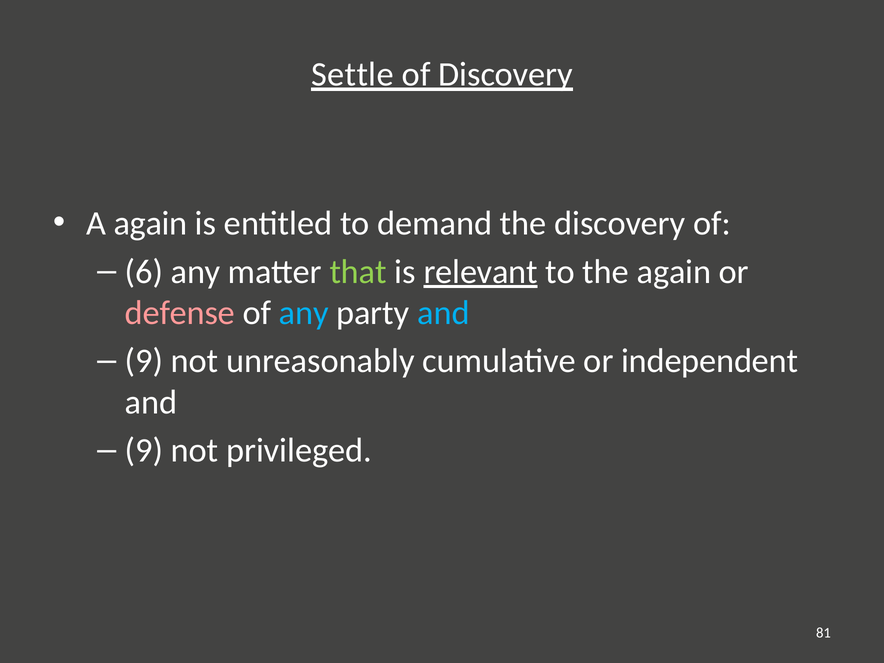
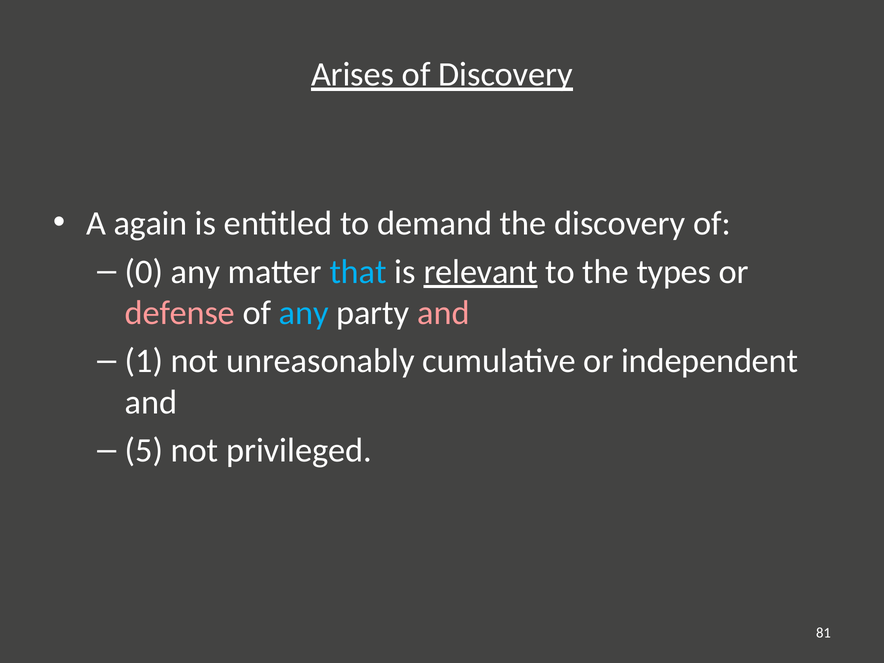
Settle: Settle -> Arises (353, 75)
6: 6 -> 0 (144, 272)
that colour: light green -> light blue (358, 272)
the again: again -> types (674, 272)
and colour: light blue -> pink (443, 313)
9: 9 -> 1 (144, 361)
9: 9 -> 5 (144, 451)
